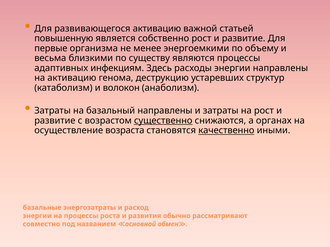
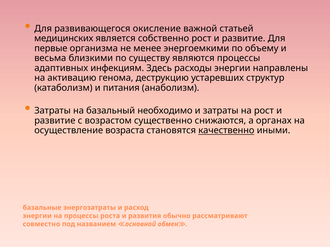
развивающегося активацию: активацию -> окисление (157, 29)
повышенную: повышенную -> медицинских (64, 38)
волокон: волокон -> питания (121, 88)
базальный направлены: направлены -> необходимо (165, 111)
существенно underline: present -> none (163, 121)
